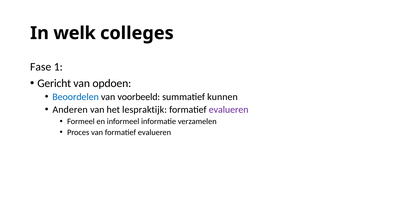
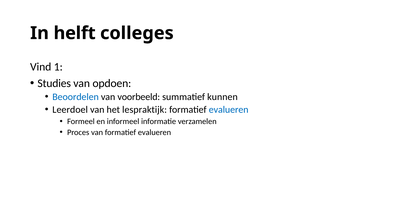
welk: welk -> helft (75, 33)
Fase: Fase -> Vind (41, 67)
Gericht: Gericht -> Studies (54, 83)
Anderen: Anderen -> Leerdoel (70, 110)
evalueren colour: purple -> blue (229, 110)
